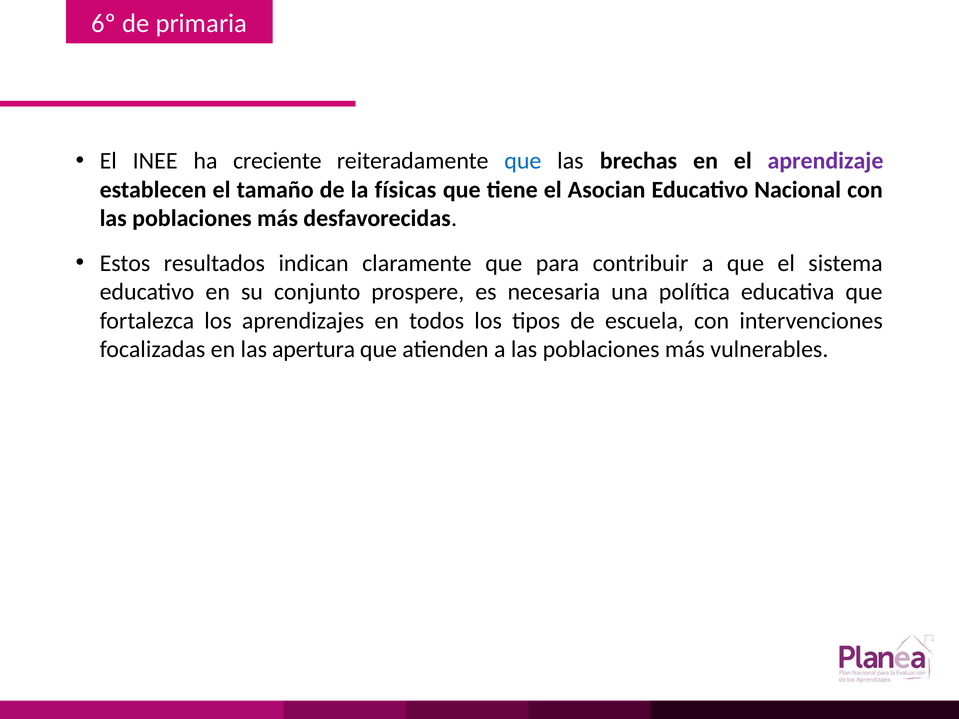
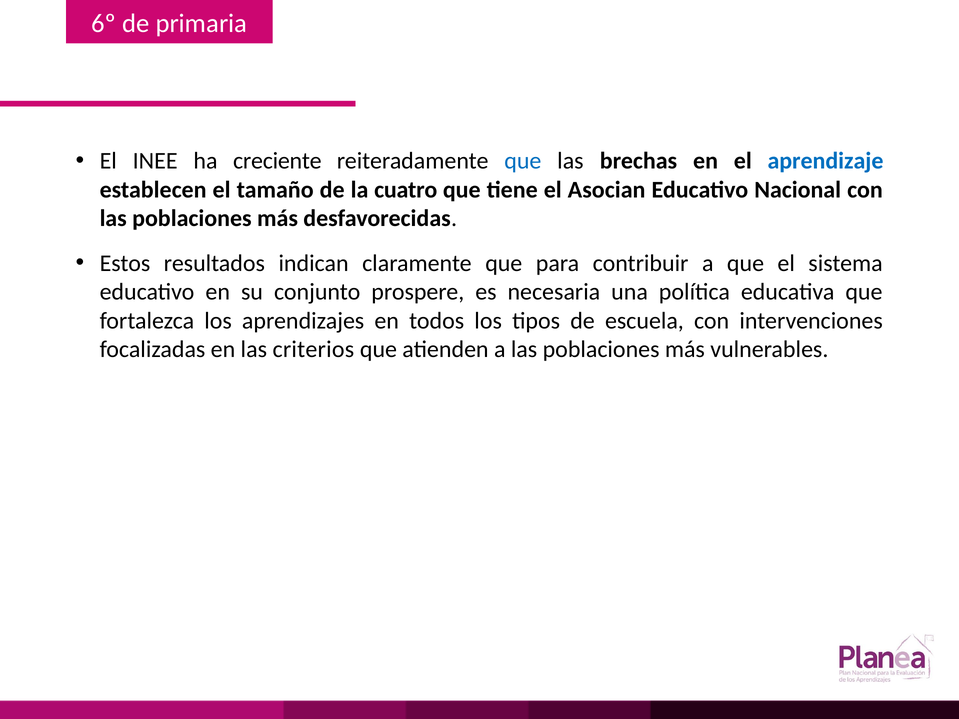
aprendizaje colour: purple -> blue (825, 161)
físicas: físicas -> cuatro (406, 190)
apertura: apertura -> criterios (313, 350)
